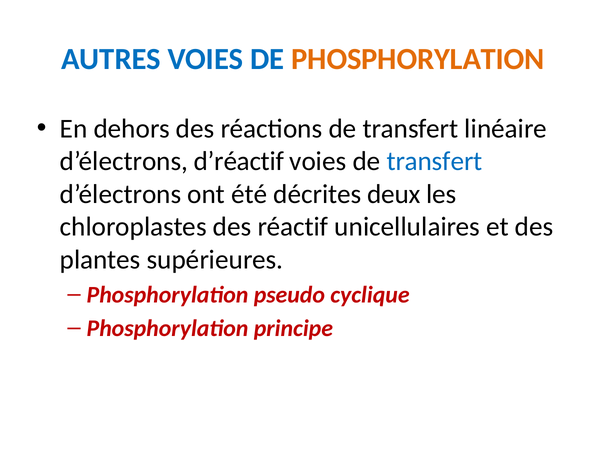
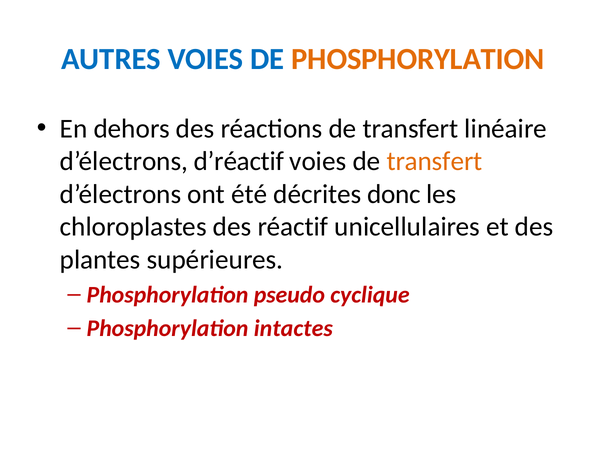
transfert colour: blue -> orange (435, 161)
deux: deux -> donc (394, 194)
principe: principe -> intactes (293, 328)
